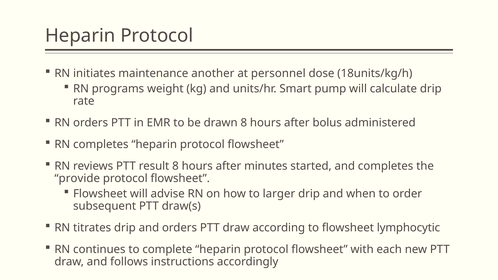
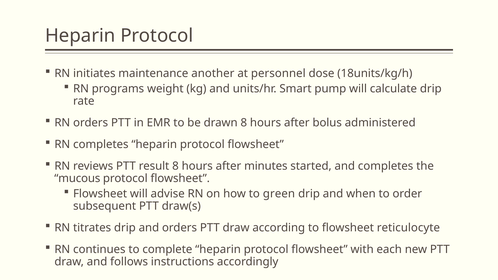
provide: provide -> mucous (77, 178)
larger: larger -> green (279, 194)
lymphocytic: lymphocytic -> reticulocyte (408, 228)
